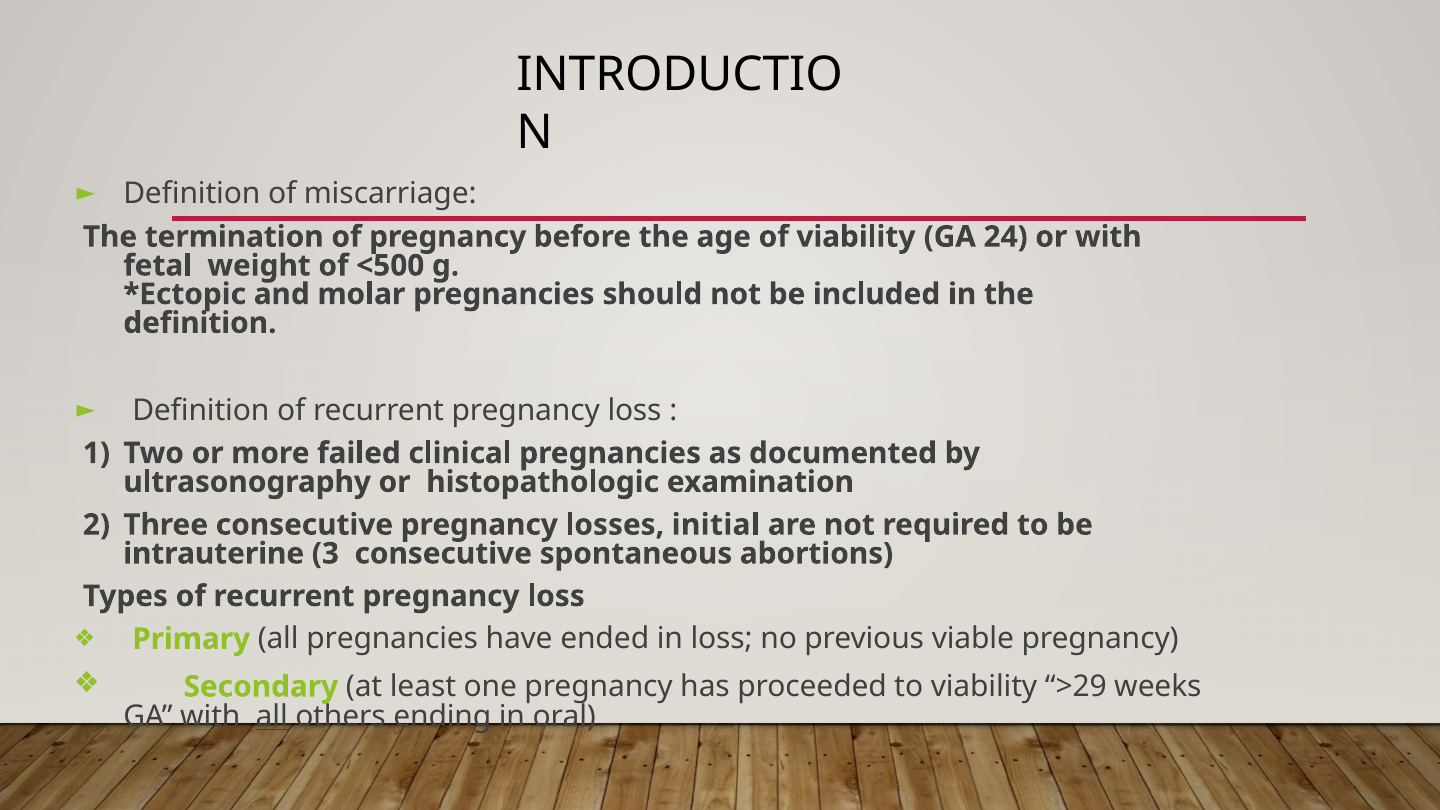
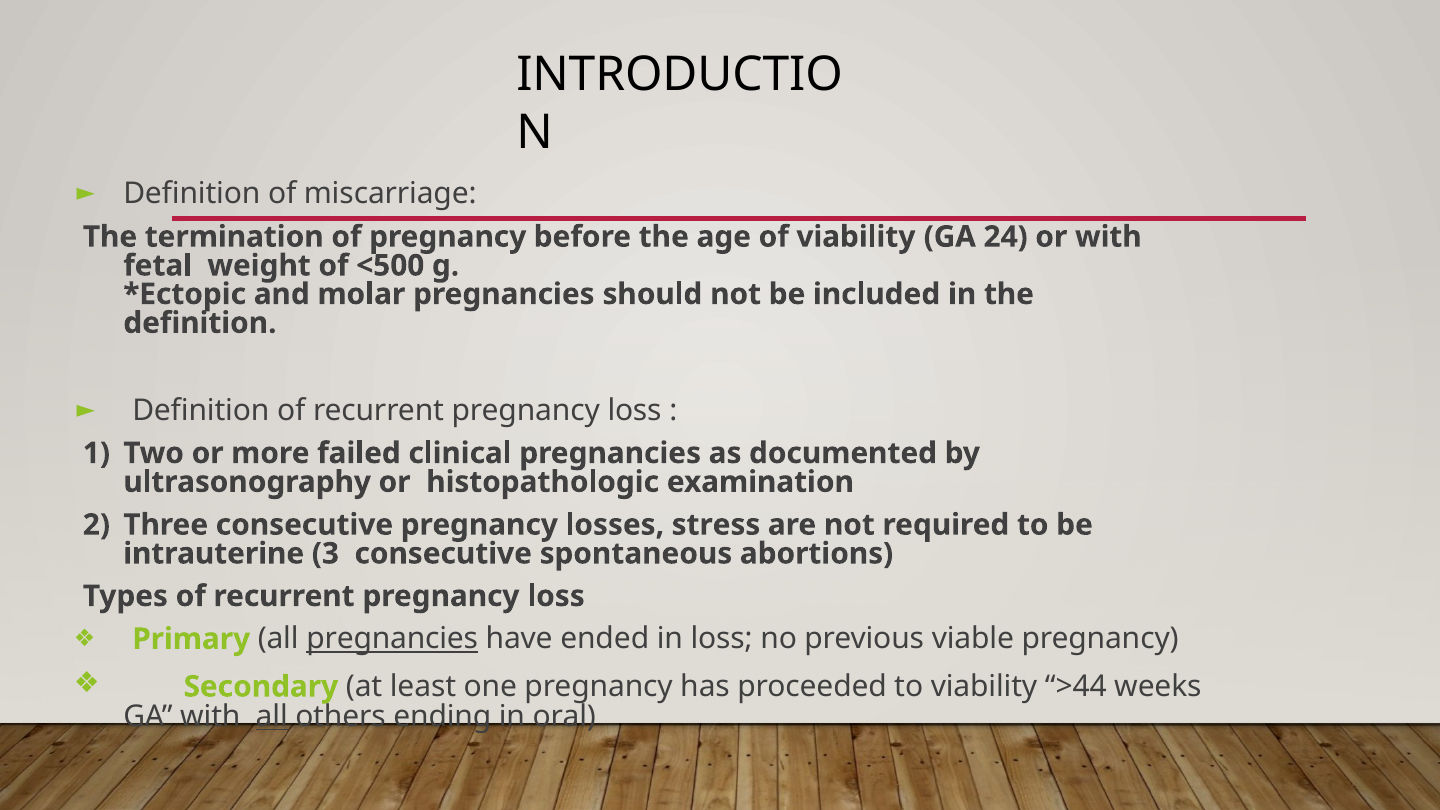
initial: initial -> stress (716, 525)
pregnancies underline: none -> present (392, 639)
>29: >29 -> >44 (1076, 687)
